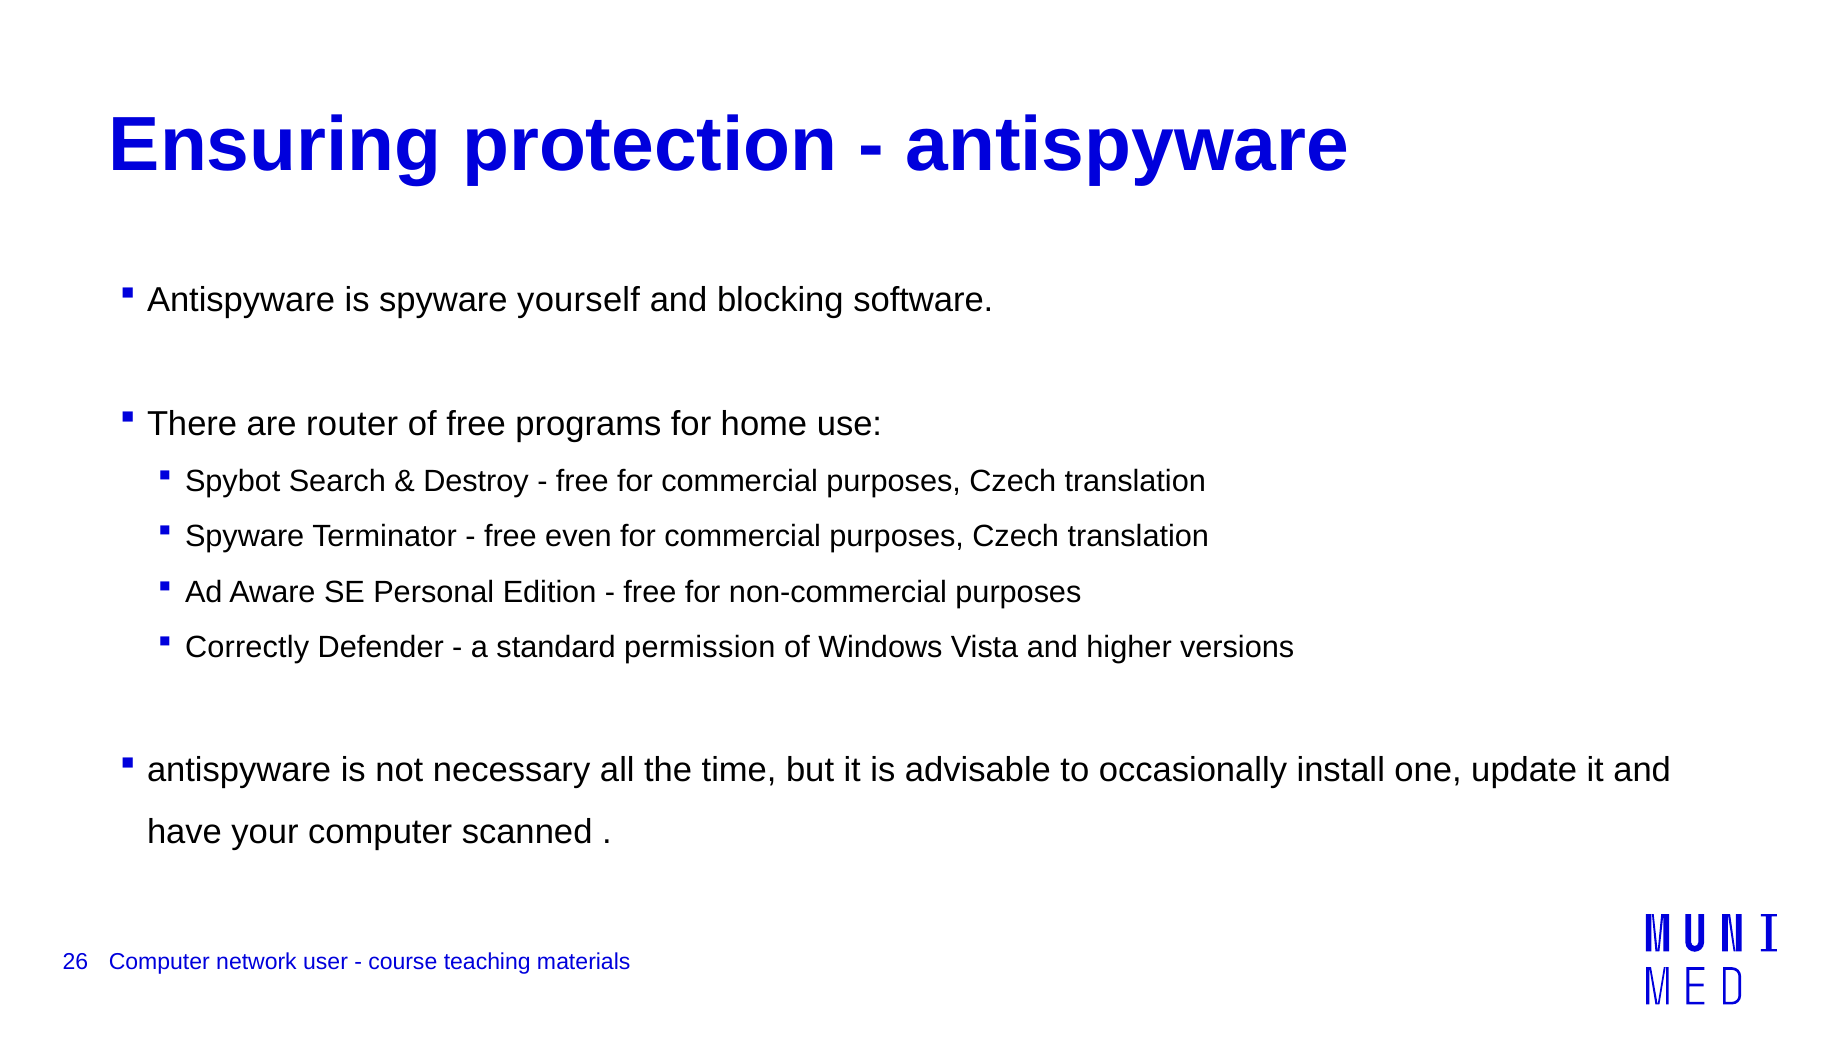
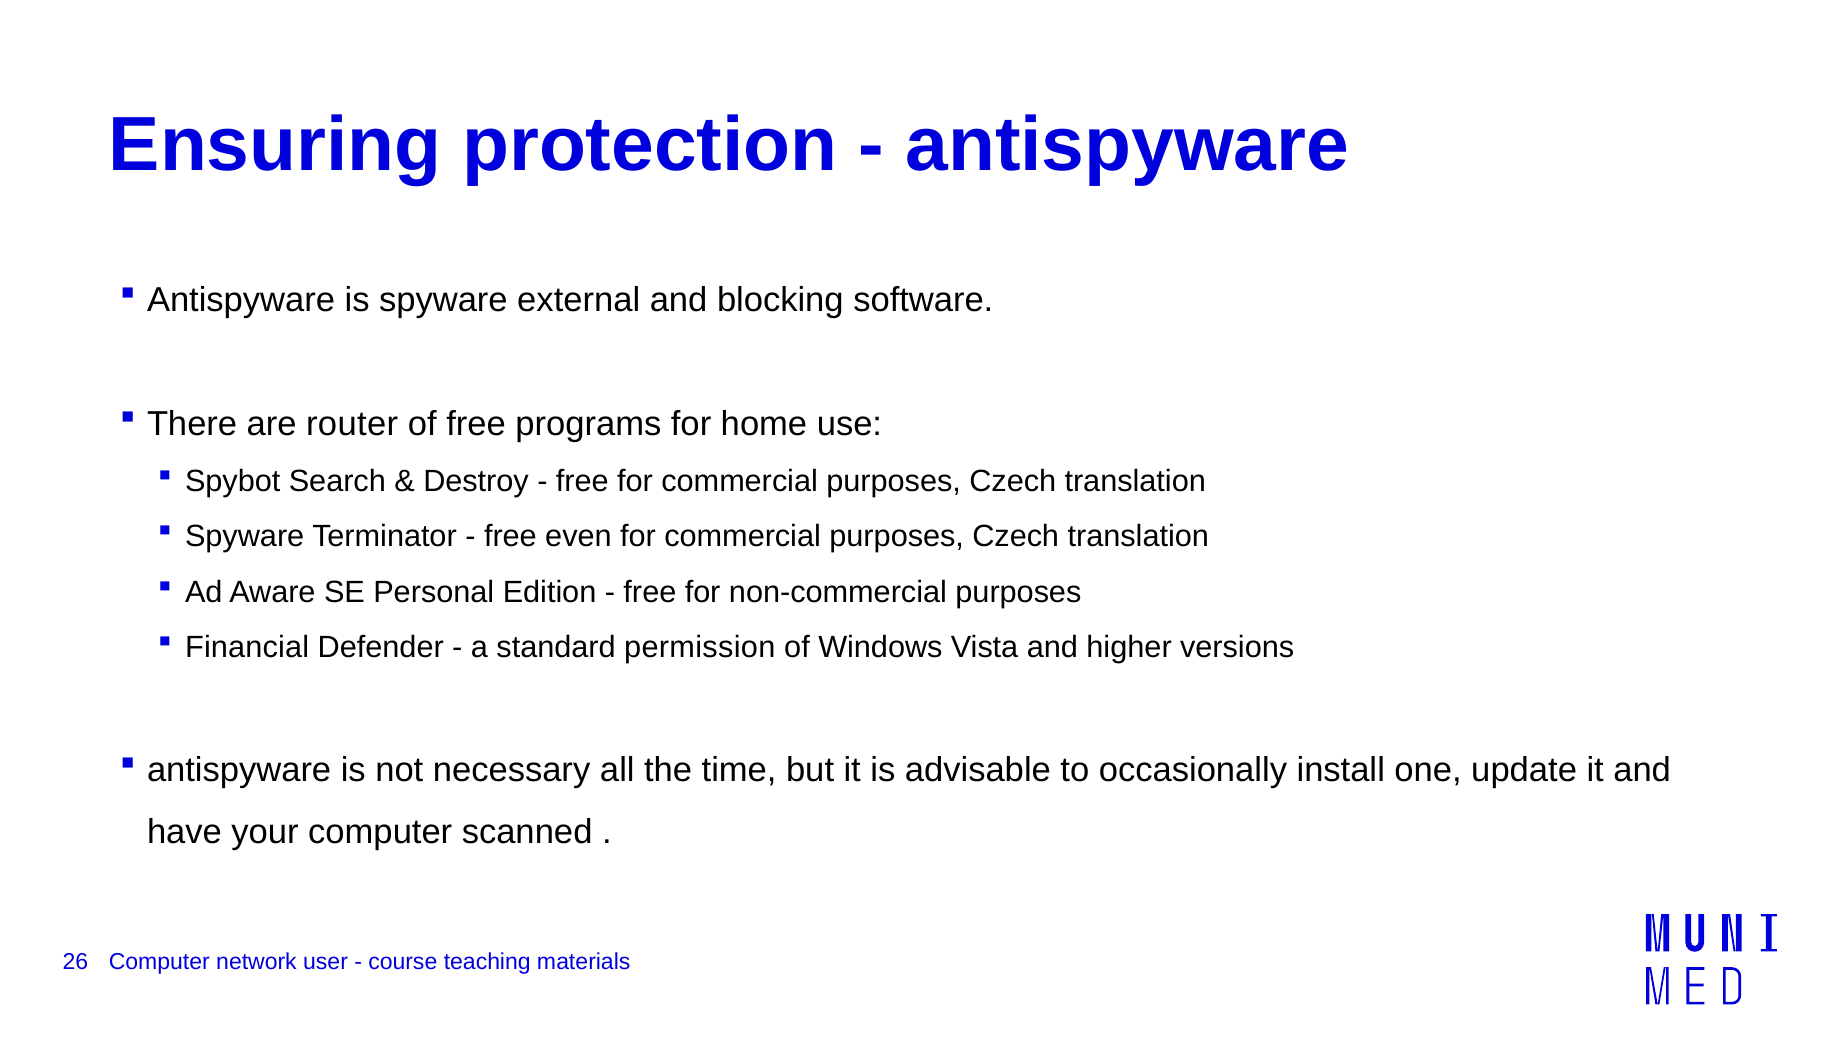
yourself: yourself -> external (579, 300)
Correctly: Correctly -> Financial (247, 647)
